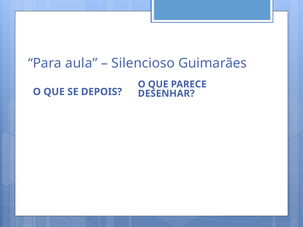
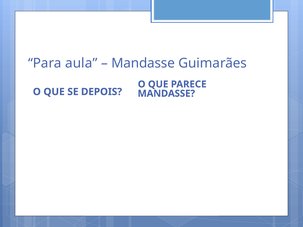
Silencioso: Silencioso -> Mandasse (143, 63)
DESENHAR: DESENHAR -> MANDASSE (166, 94)
